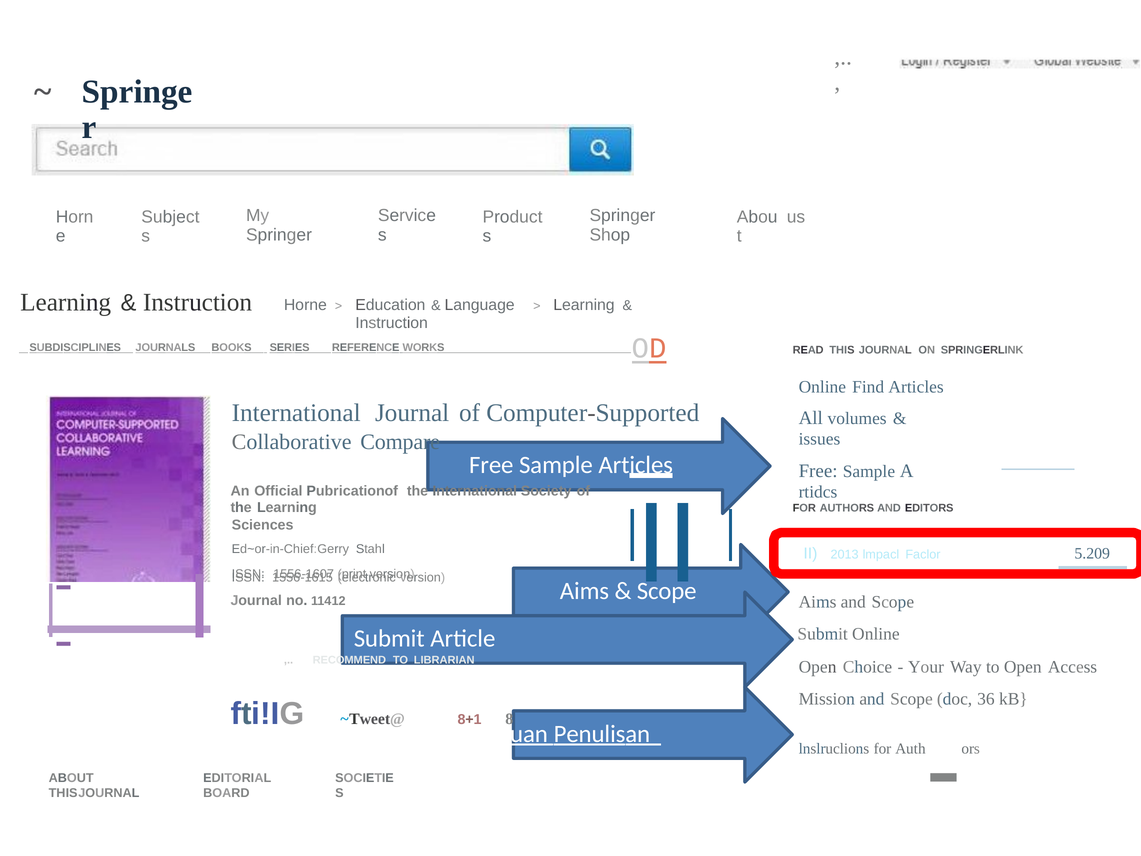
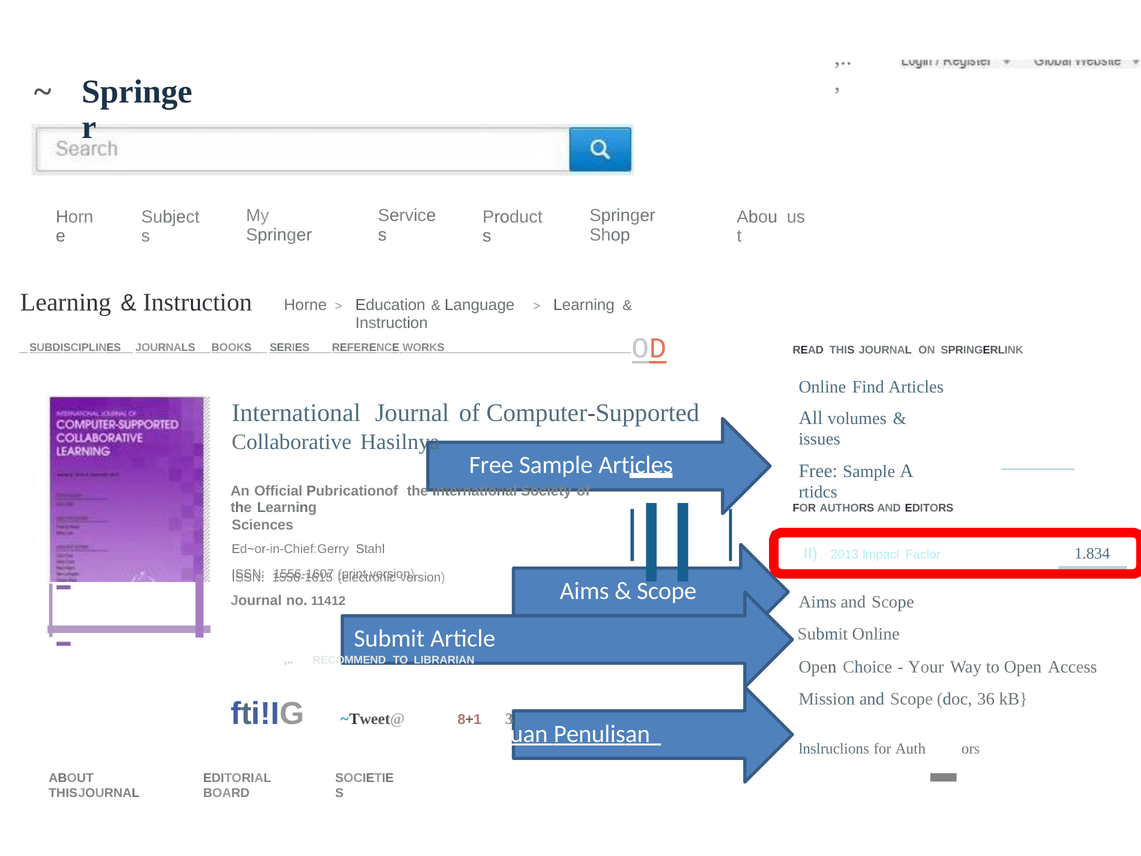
Compare: Compare -> Hasilnya (400, 442)
5.209: 5.209 -> 1.834 (1092, 554)
8: 8 -> 3 (509, 719)
